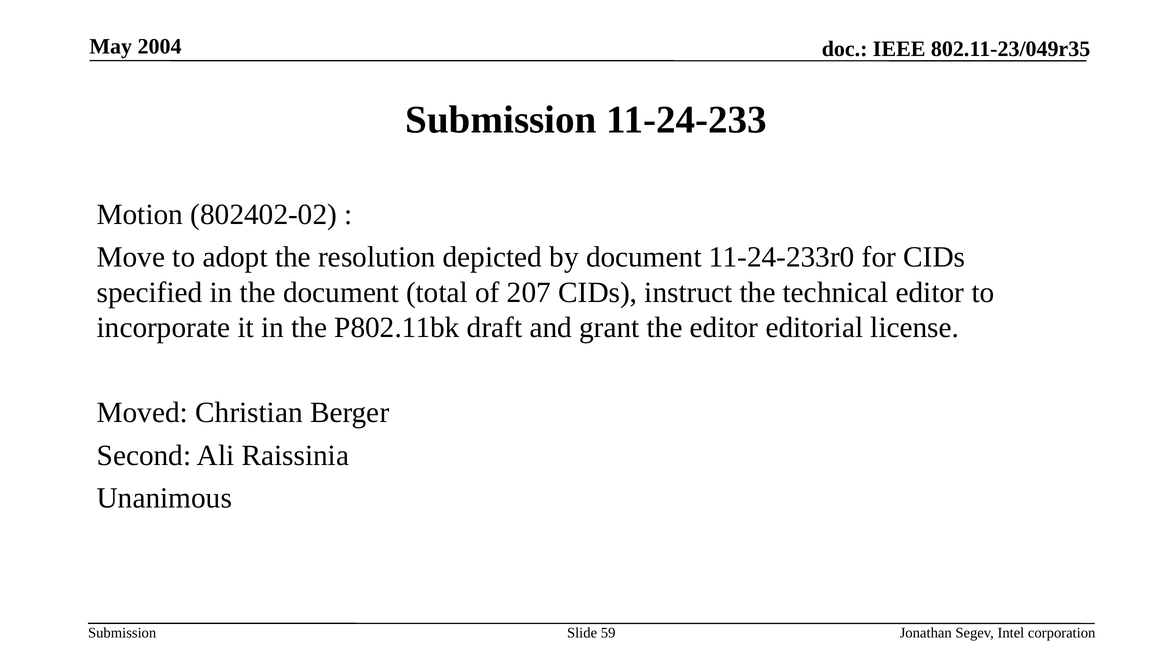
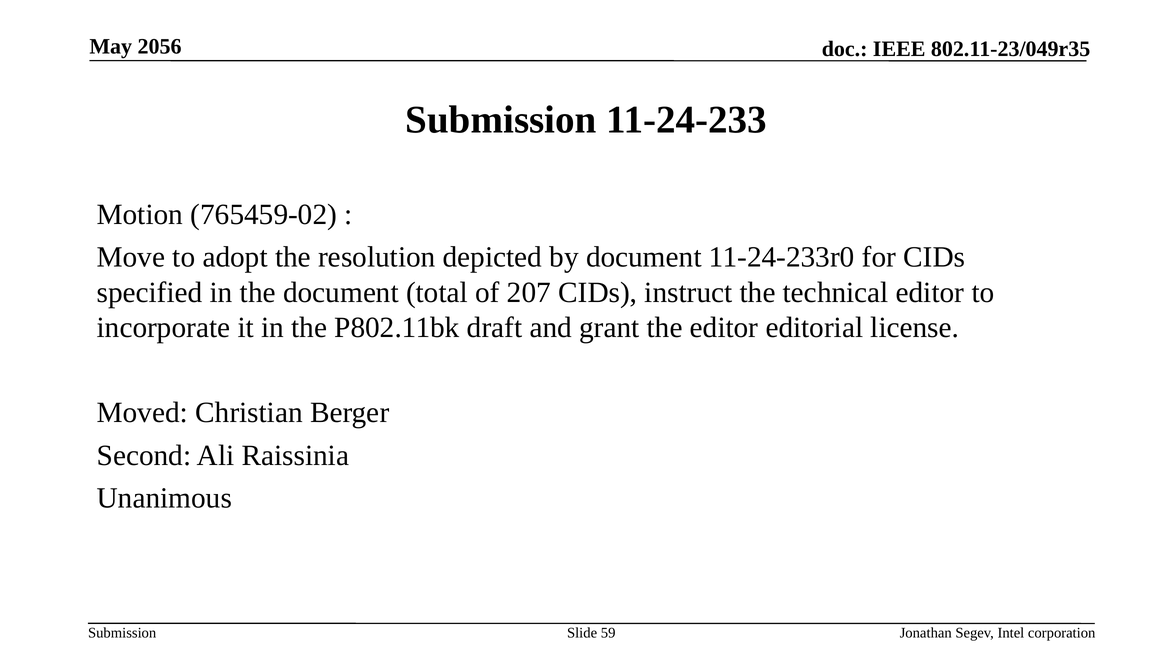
2004: 2004 -> 2056 (160, 47)
802402-02: 802402-02 -> 765459-02 (264, 215)
